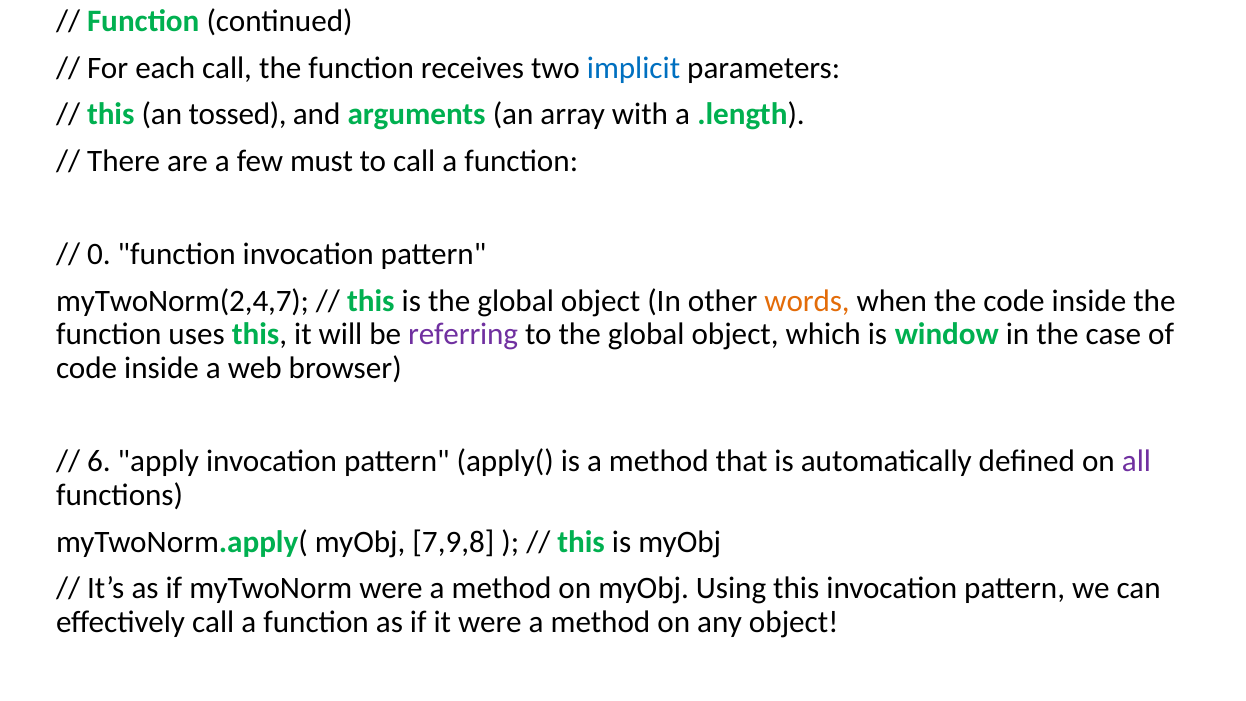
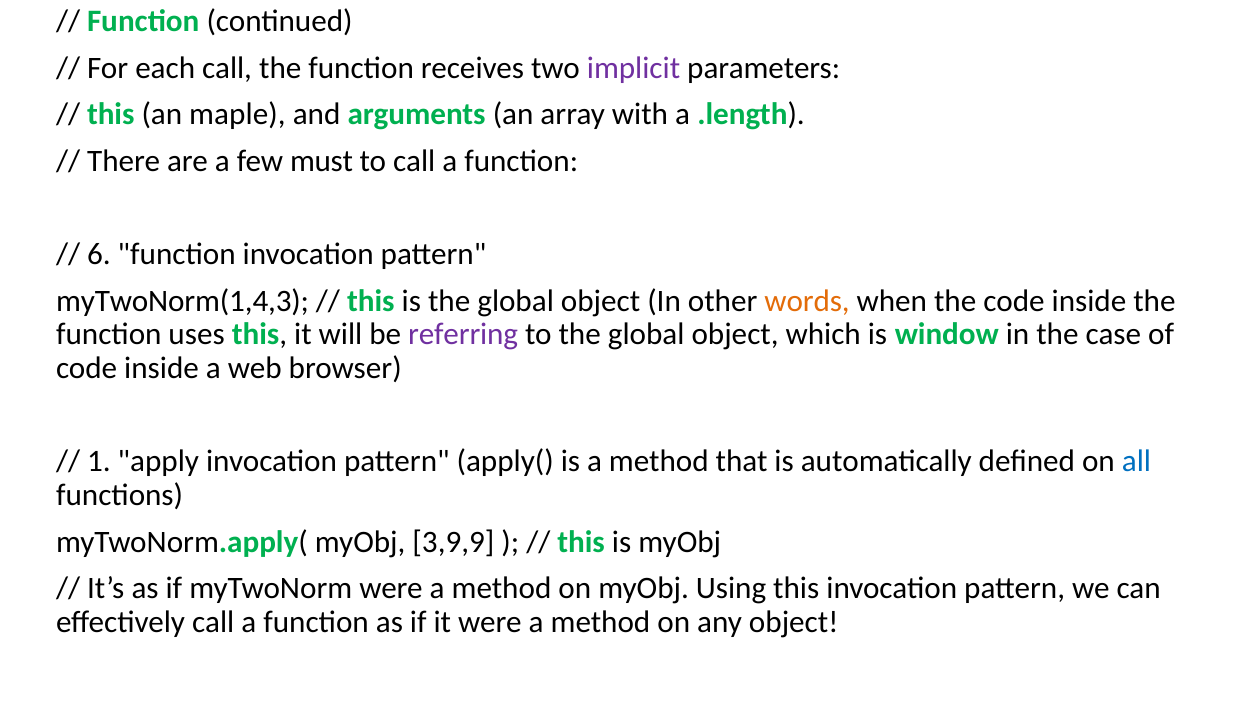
implicit colour: blue -> purple (634, 68)
tossed: tossed -> maple (237, 115)
0: 0 -> 6 (99, 254)
myTwoNorm(2,4,7: myTwoNorm(2,4,7 -> myTwoNorm(1,4,3 (183, 301)
6: 6 -> 1 (99, 461)
all colour: purple -> blue (1136, 461)
7,9,8: 7,9,8 -> 3,9,9 (453, 542)
